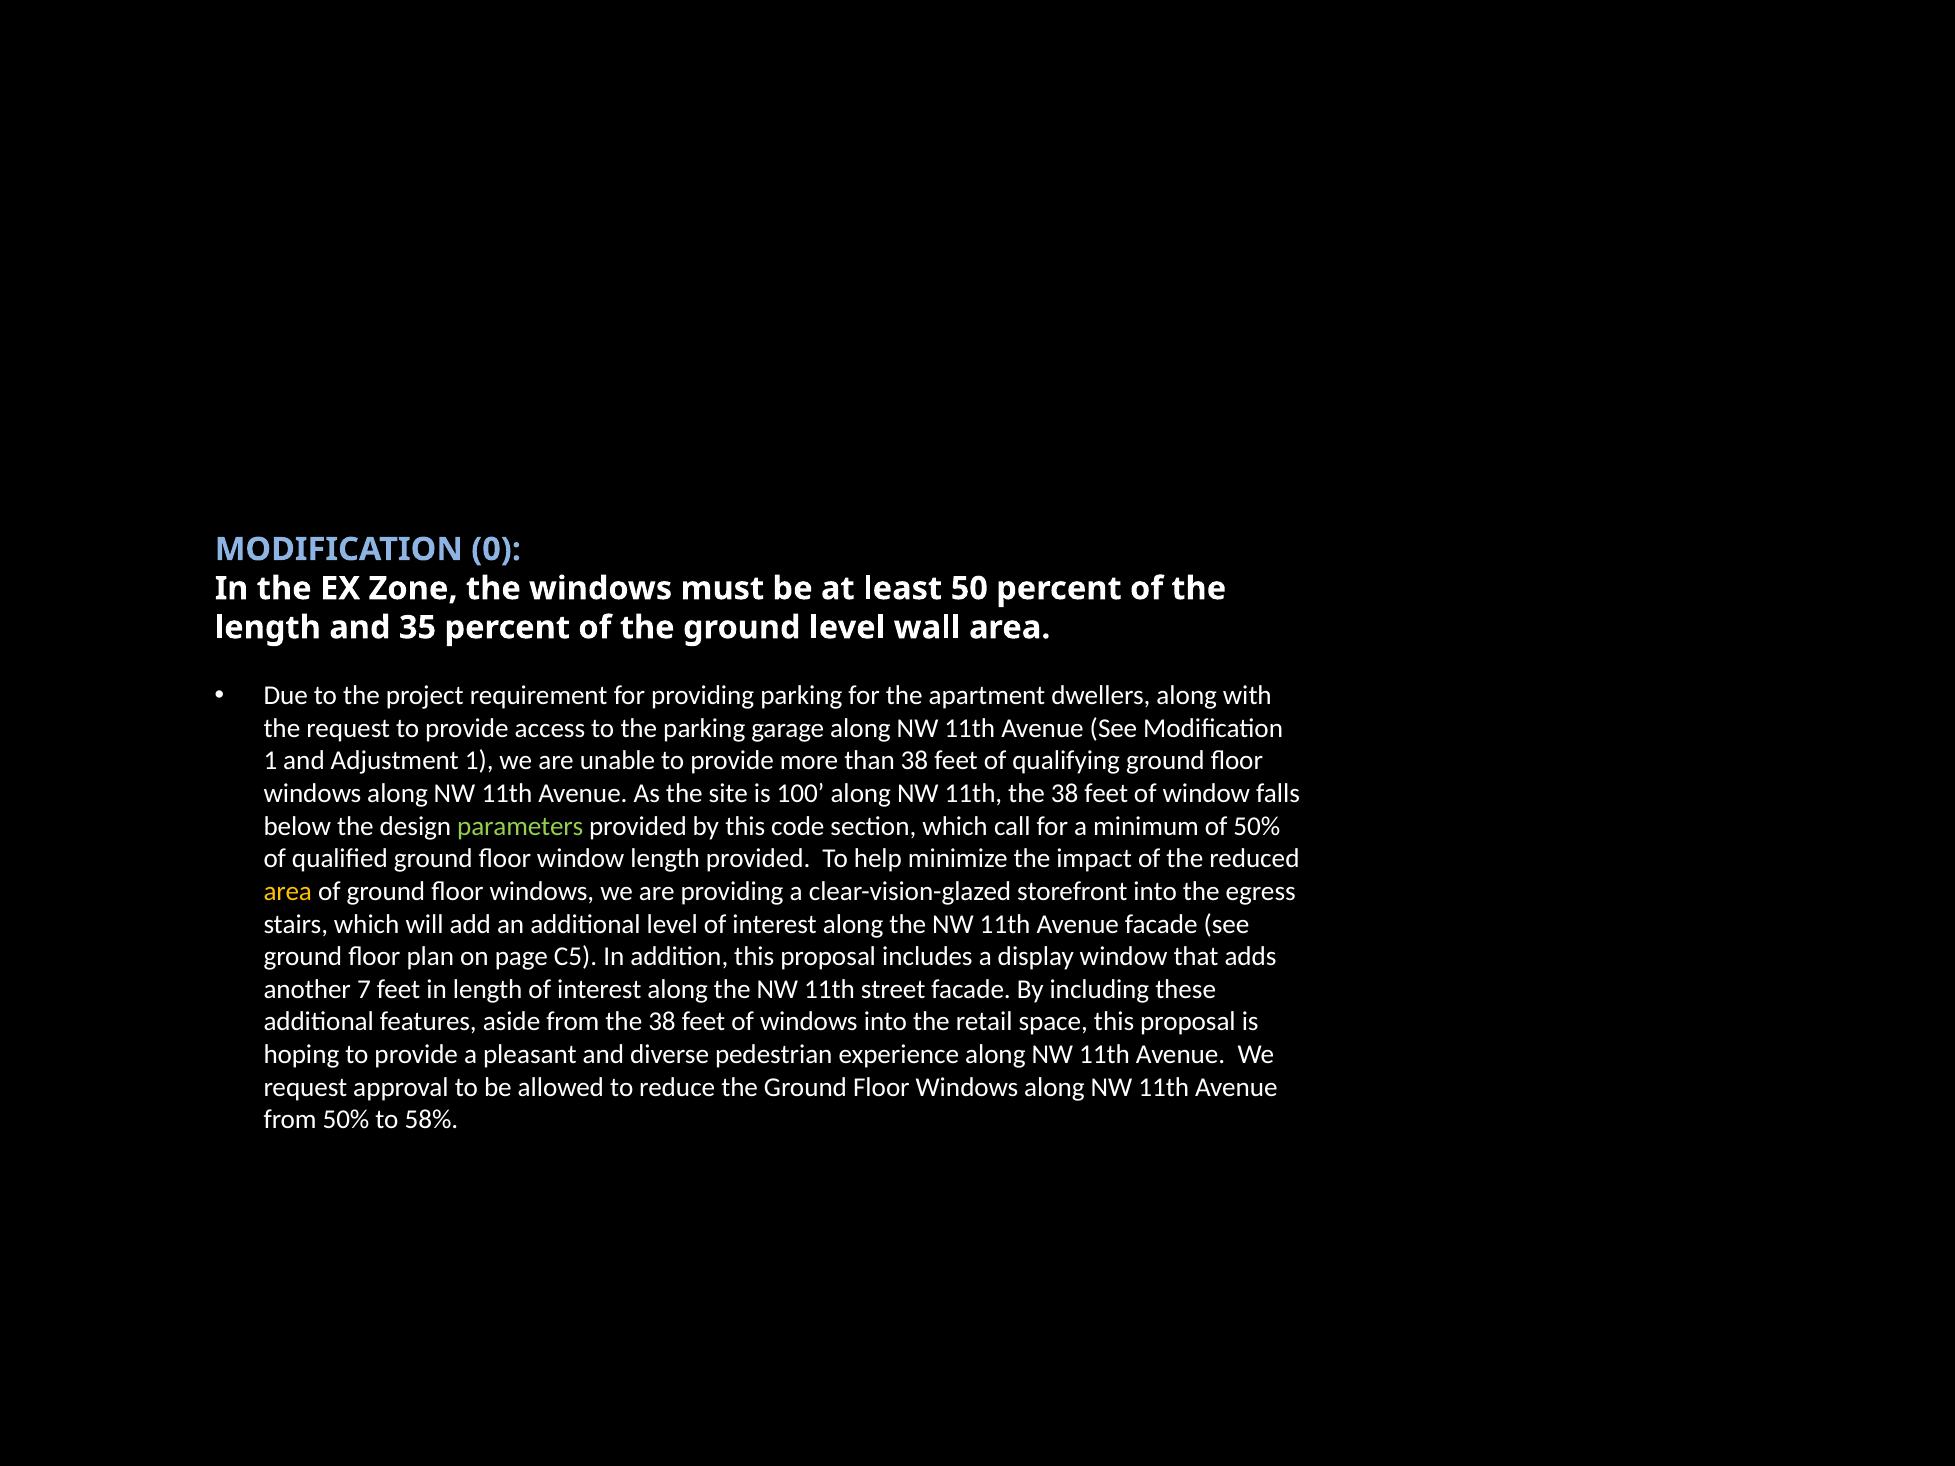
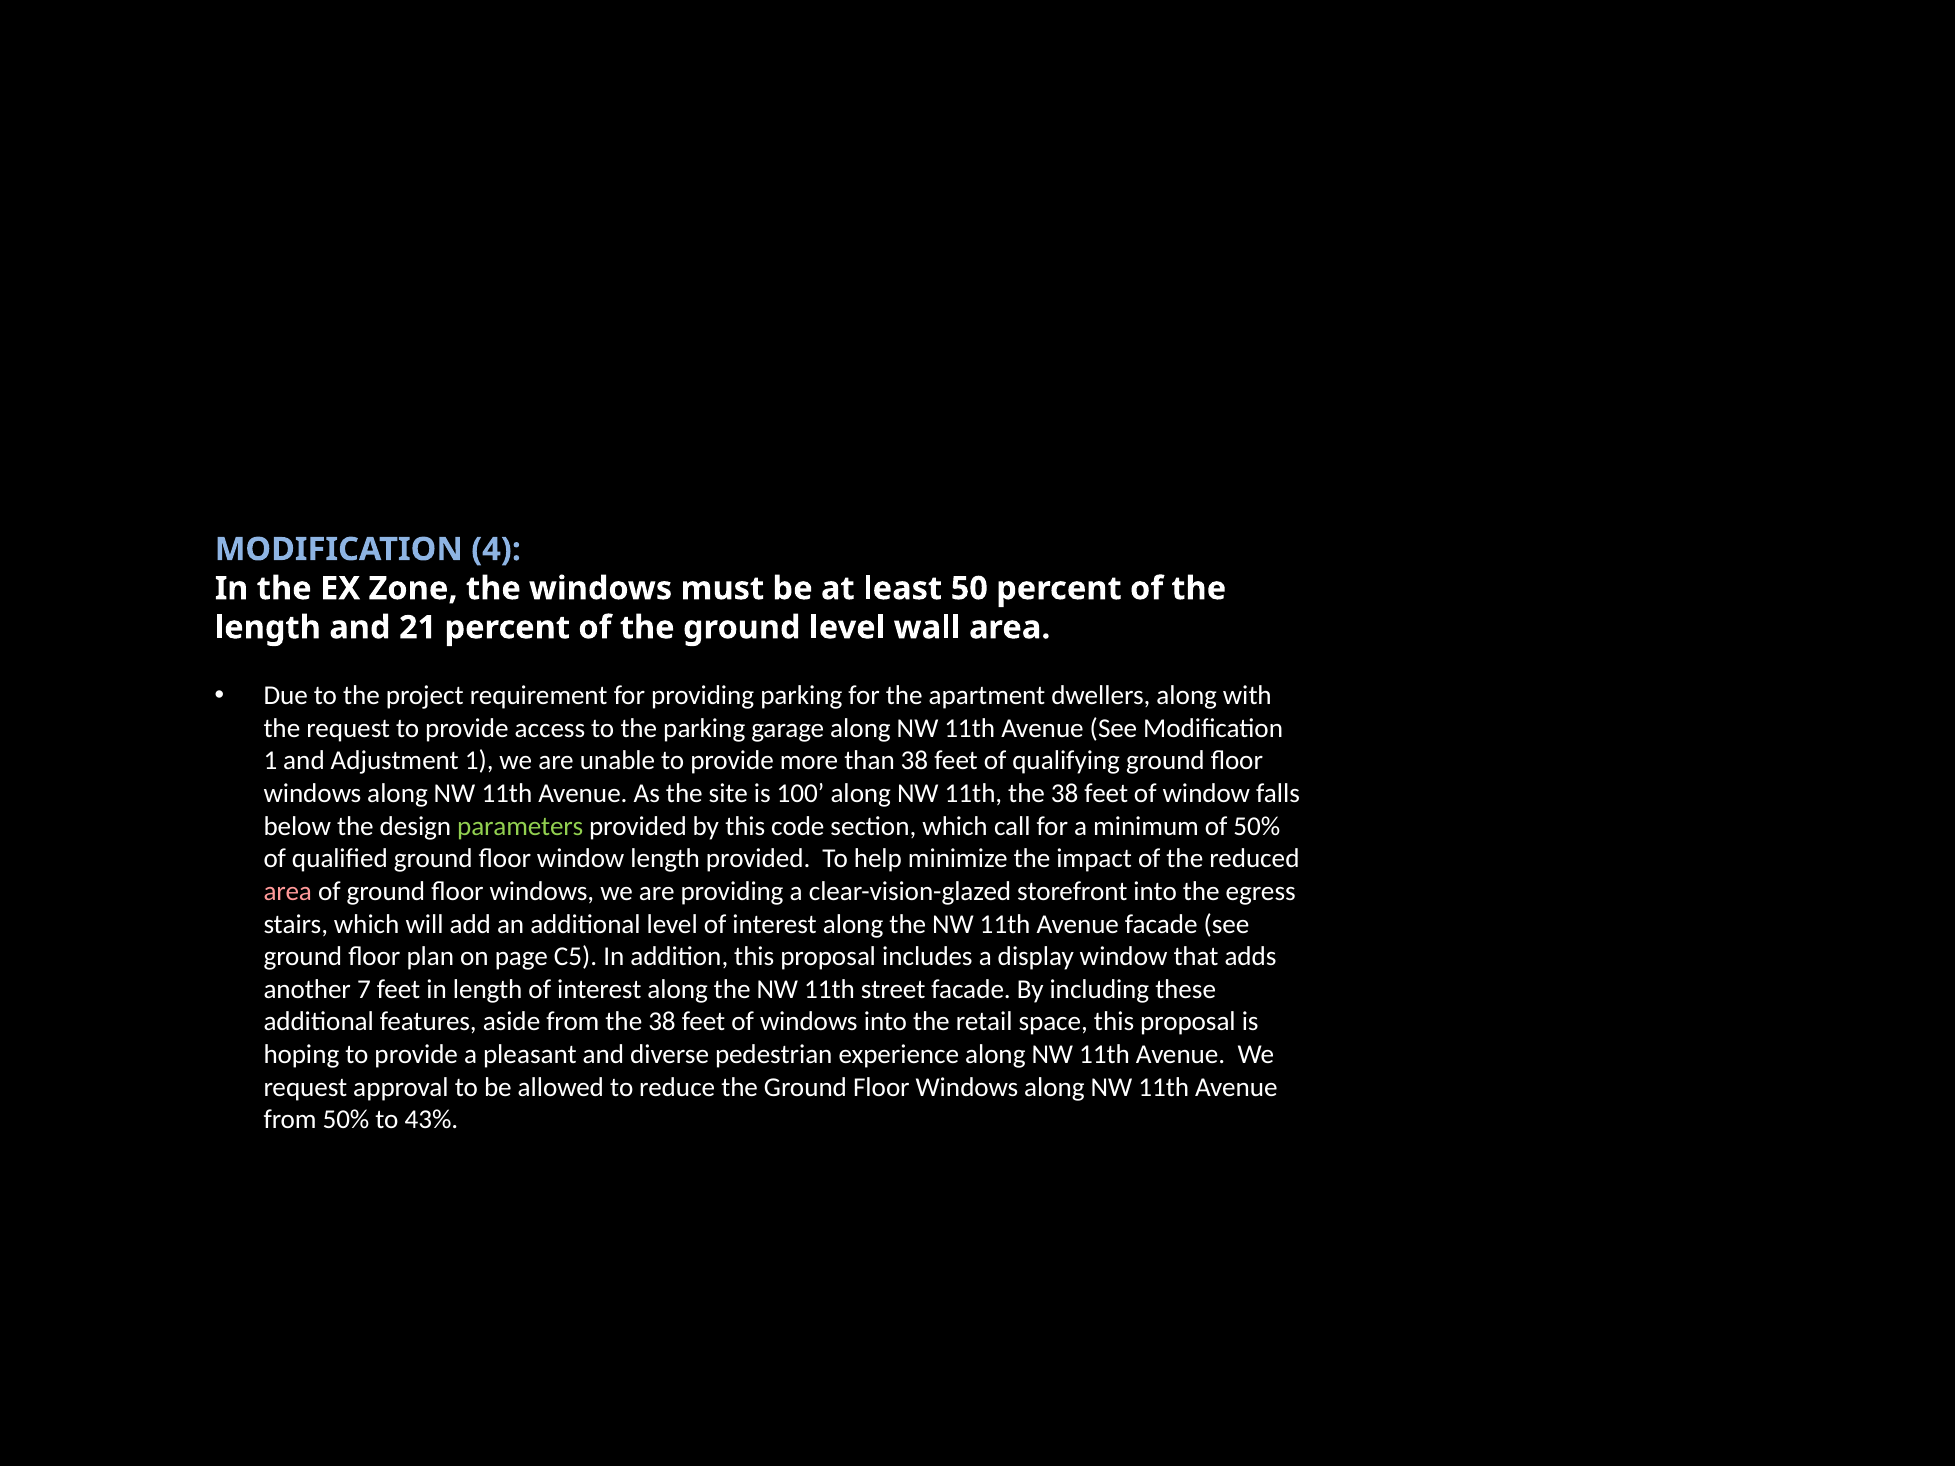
0: 0 -> 4 (496, 550)
35: 35 -> 21 (418, 628)
area colour: yellow -> pink (288, 892)
58%: 58% -> 43% (431, 1120)
